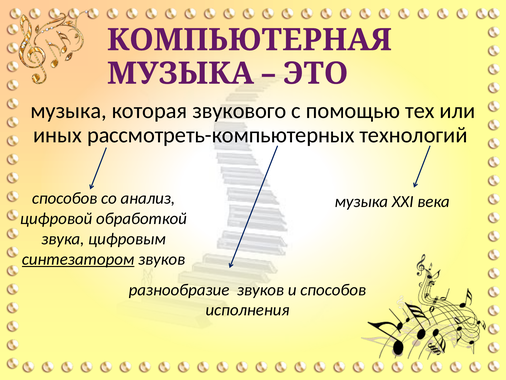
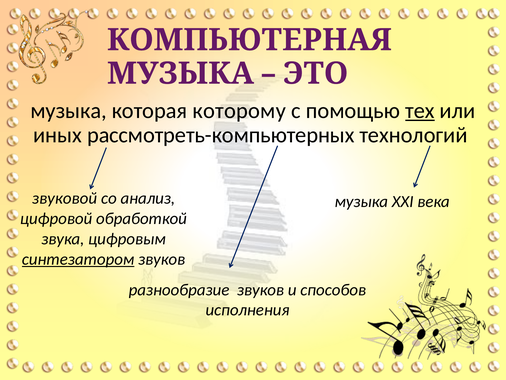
звукового: звукового -> которому (239, 110)
тех underline: none -> present (420, 110)
способов: способов -> звуковой (65, 198)
